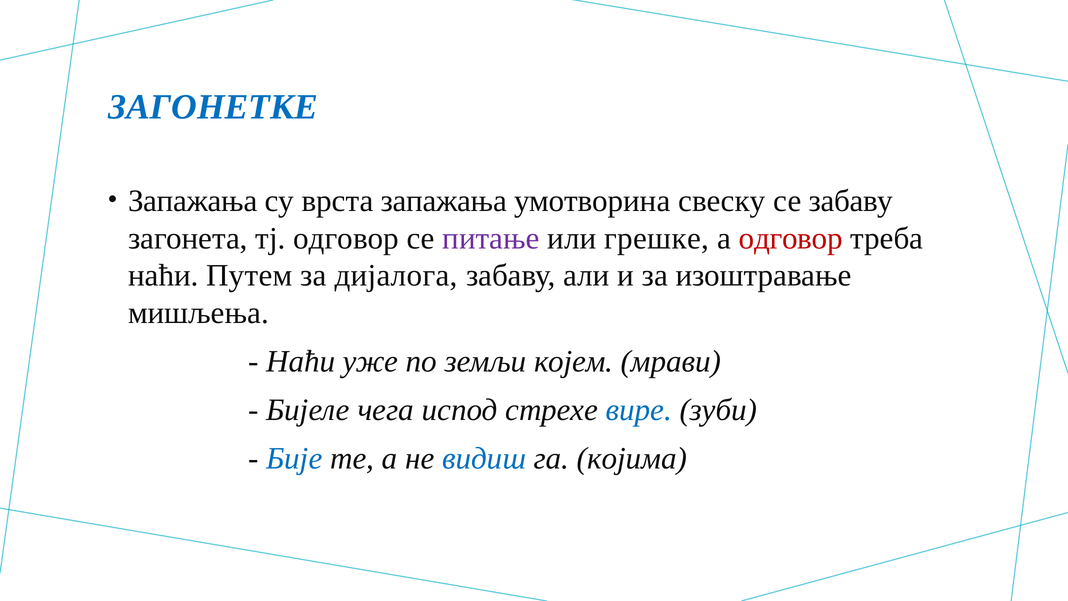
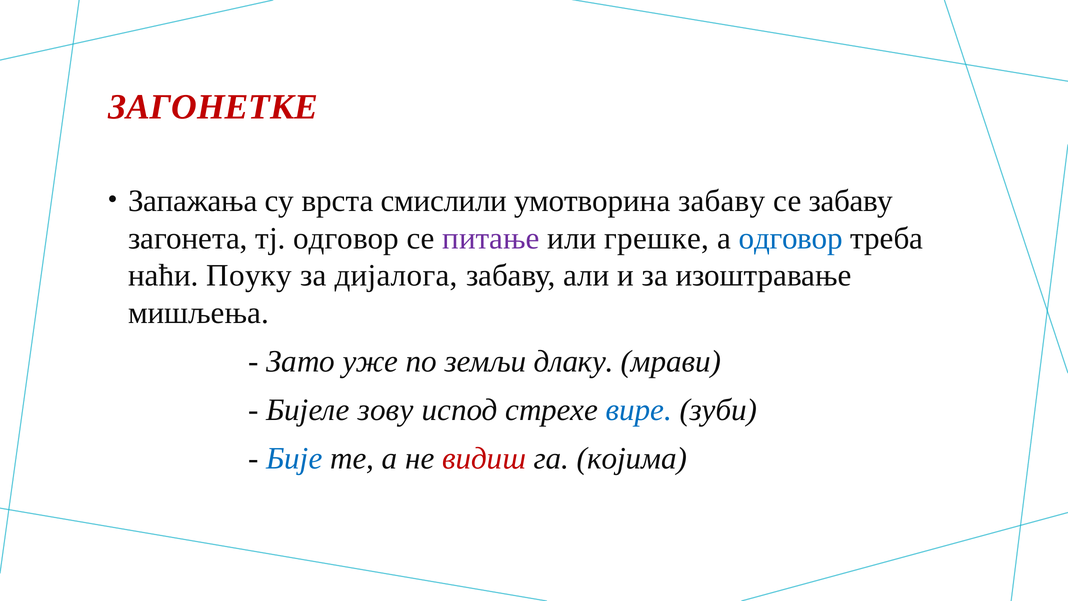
ЗАГОНЕТКЕ colour: blue -> red (213, 107)
врста запажања: запажања -> смислили (444, 201)
умотворина свеску: свеску -> забаву (722, 201)
одговор colour: red -> blue (791, 238)
Путем: Путем -> Поуку (249, 275)
Наћи: Наћи -> Зато (301, 361)
којем: којем -> длаку (574, 361)
чега: чега -> зову (386, 410)
видиш colour: blue -> red (484, 458)
